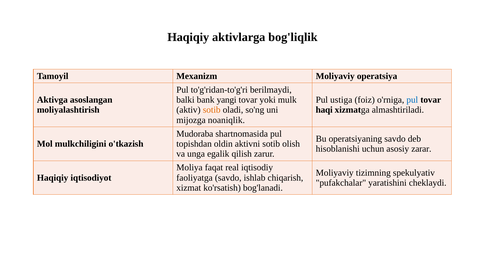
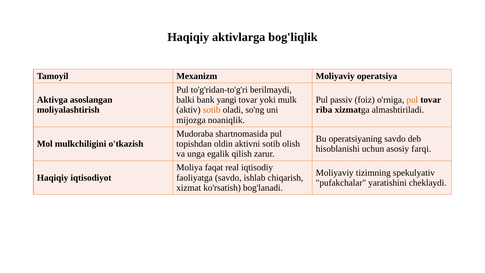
ustiga: ustiga -> passiv (341, 100)
pul colour: blue -> orange (412, 100)
haqi: haqi -> riba (324, 110)
zarar: zarar -> farqi (421, 149)
